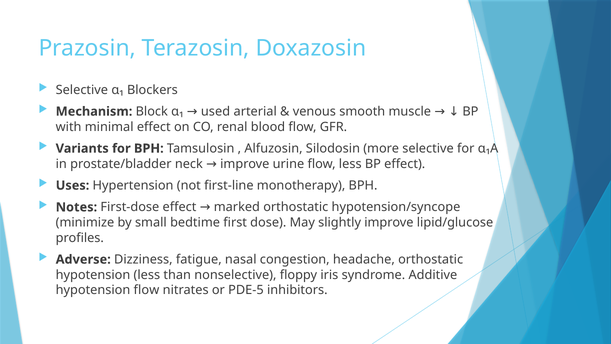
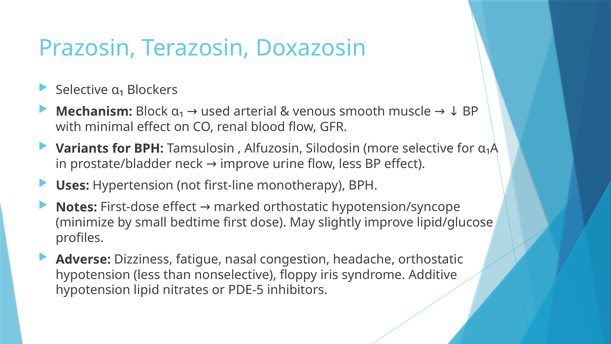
hypotension flow: flow -> lipid (146, 290)
